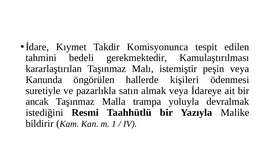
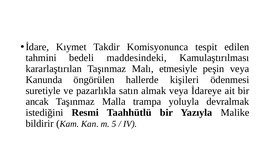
gerekmektedir: gerekmektedir -> maddesindeki (137, 58)
istemiştir: istemiştir -> etmesiyle (178, 69)
1: 1 -> 5 (114, 124)
